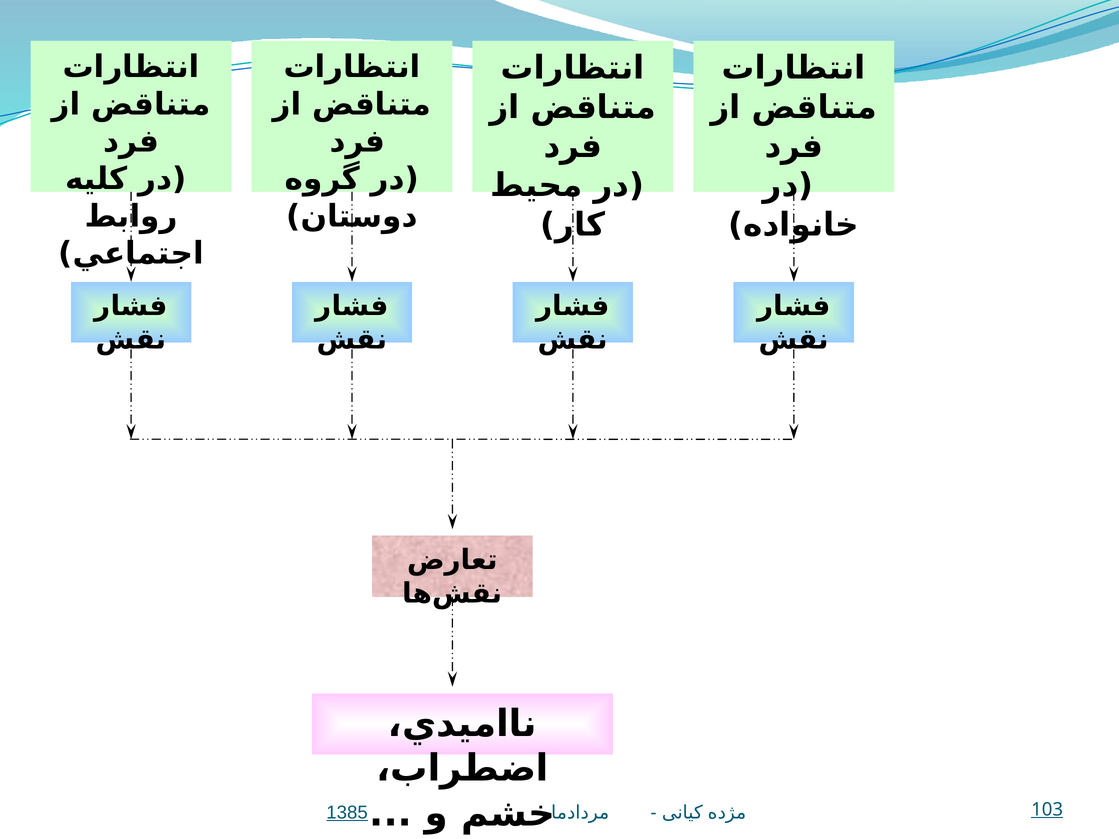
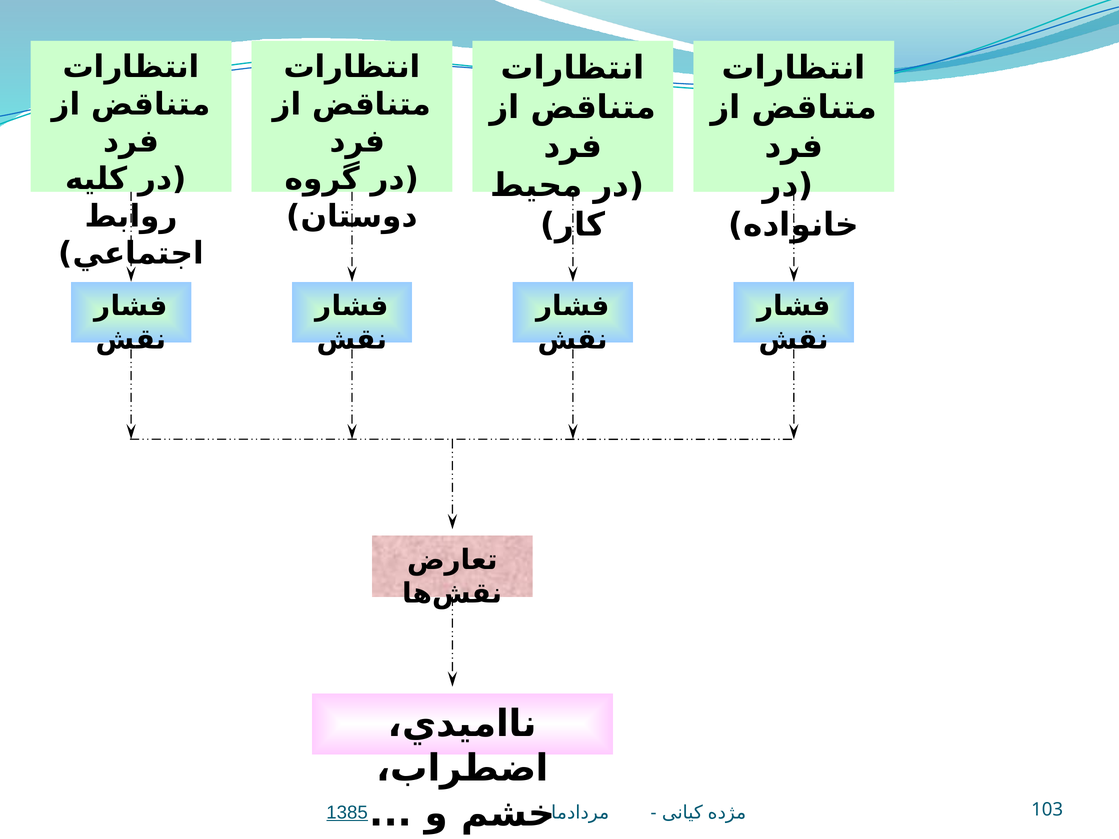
103 underline: present -> none (1047, 810)
